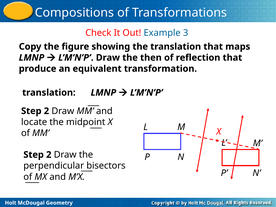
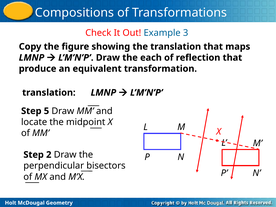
then: then -> each (151, 58)
2: 2 -> 5 (46, 111)
